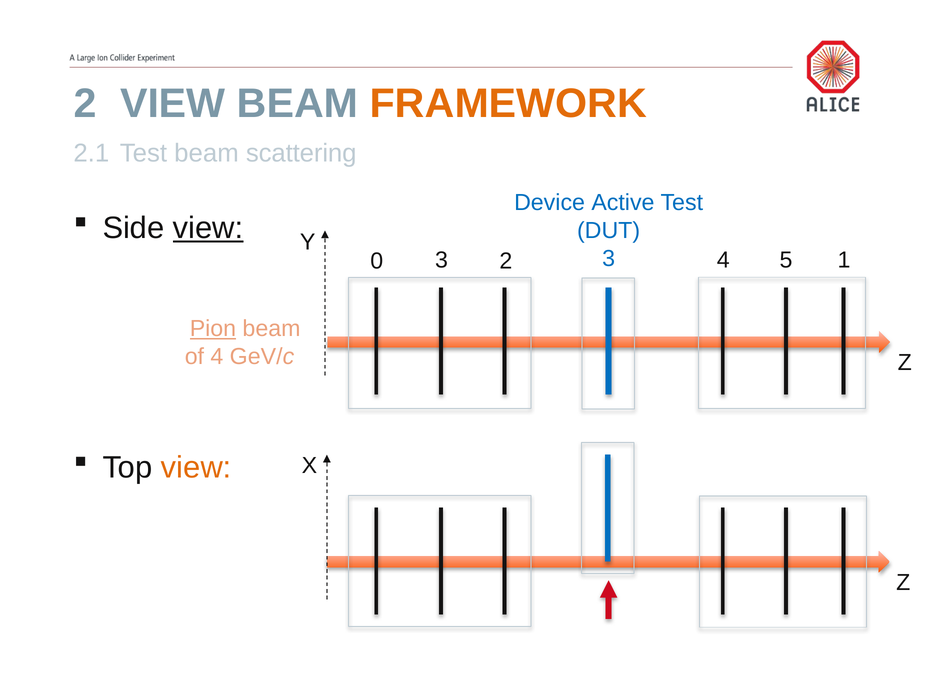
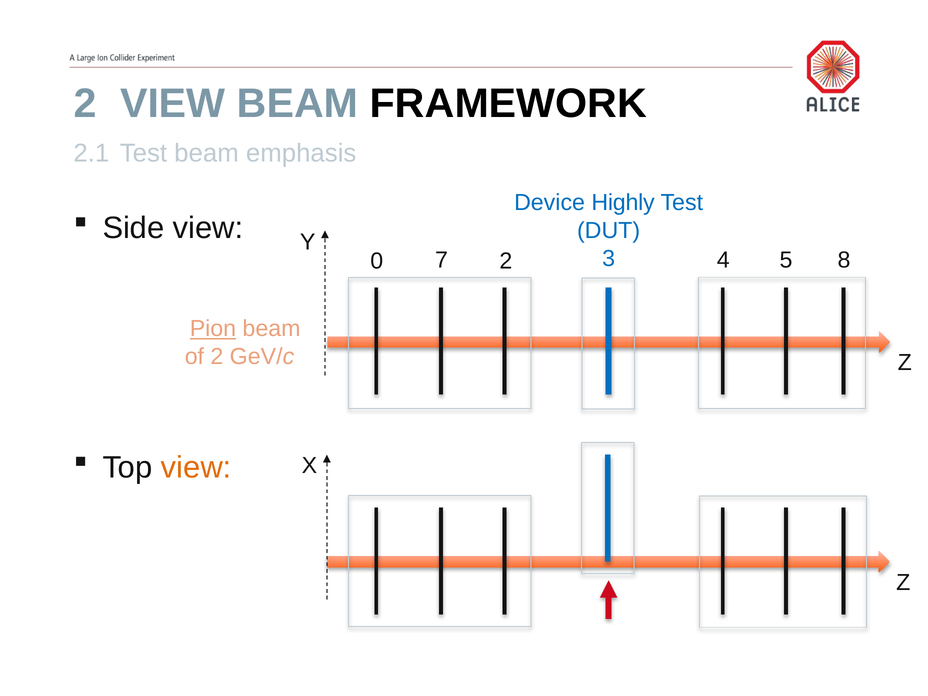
FRAMEWORK colour: orange -> black (508, 104)
scattering: scattering -> emphasis (301, 153)
Active: Active -> Highly (623, 203)
view underline: present -> none (208, 228)
1: 1 -> 8 (844, 260)
0 3: 3 -> 7 (442, 260)
of 4: 4 -> 2 (217, 357)
